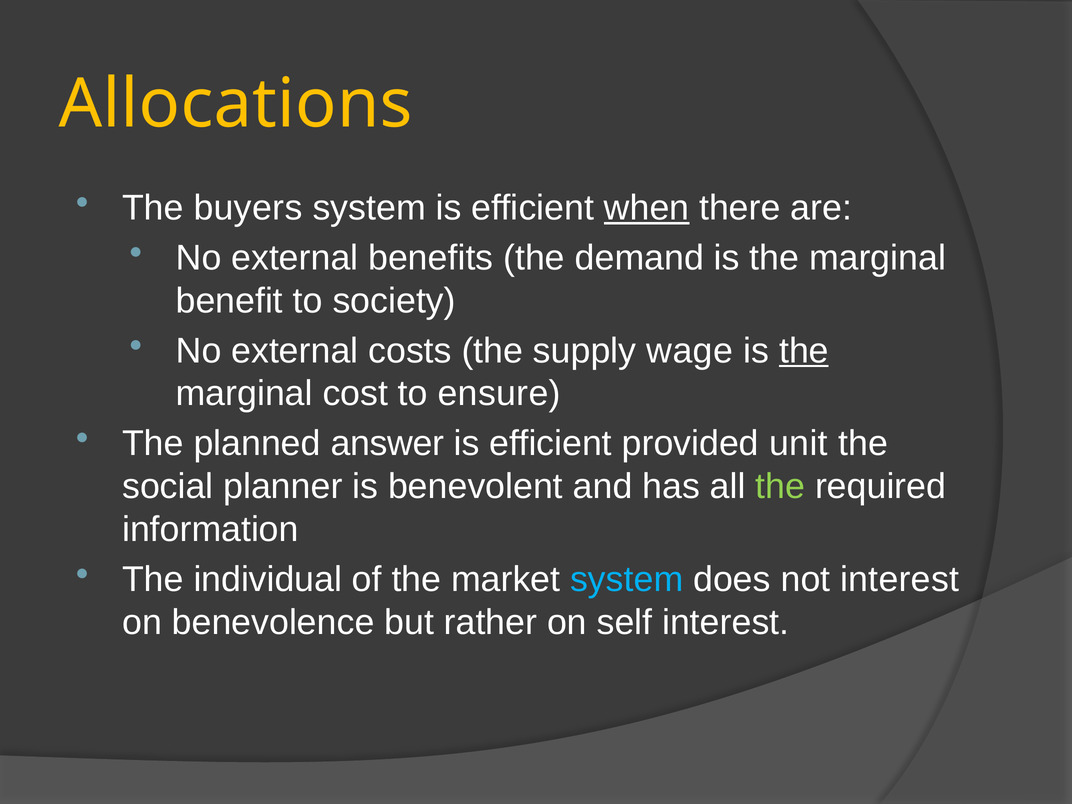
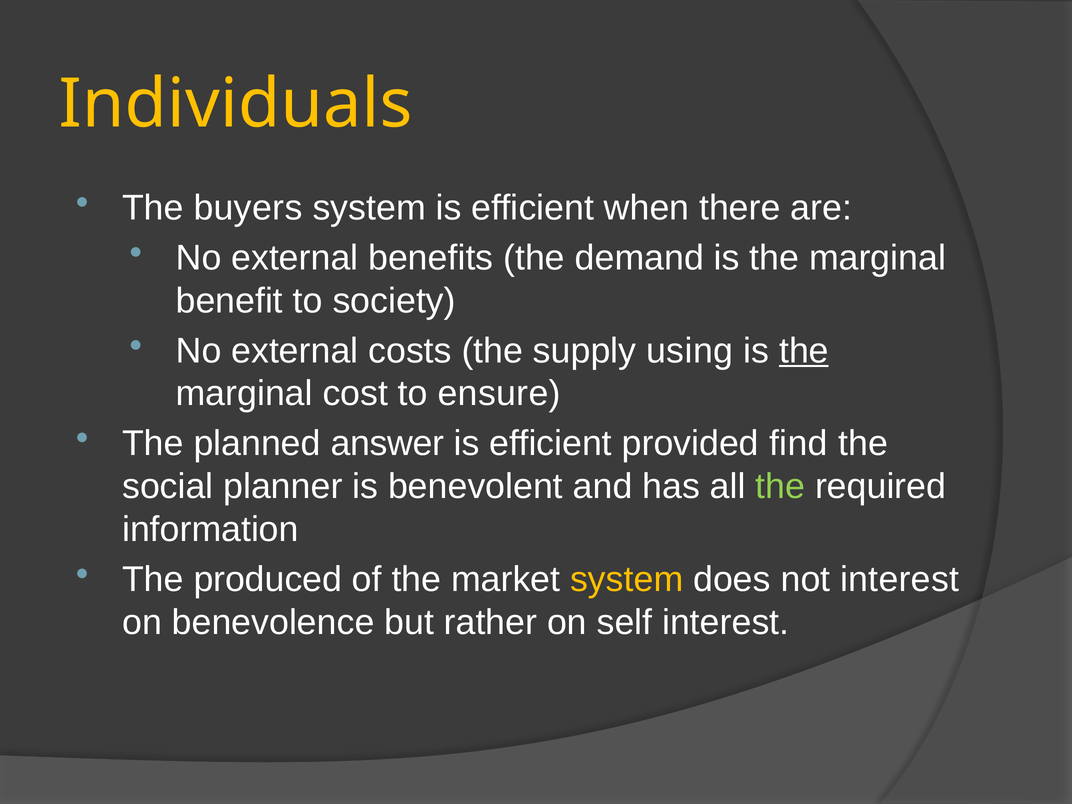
Allocations: Allocations -> Individuals (236, 104)
when underline: present -> none (647, 208)
wage: wage -> using (690, 351)
unit: unit -> find (798, 444)
individual: individual -> produced (268, 579)
system colour: light blue -> yellow (627, 579)
